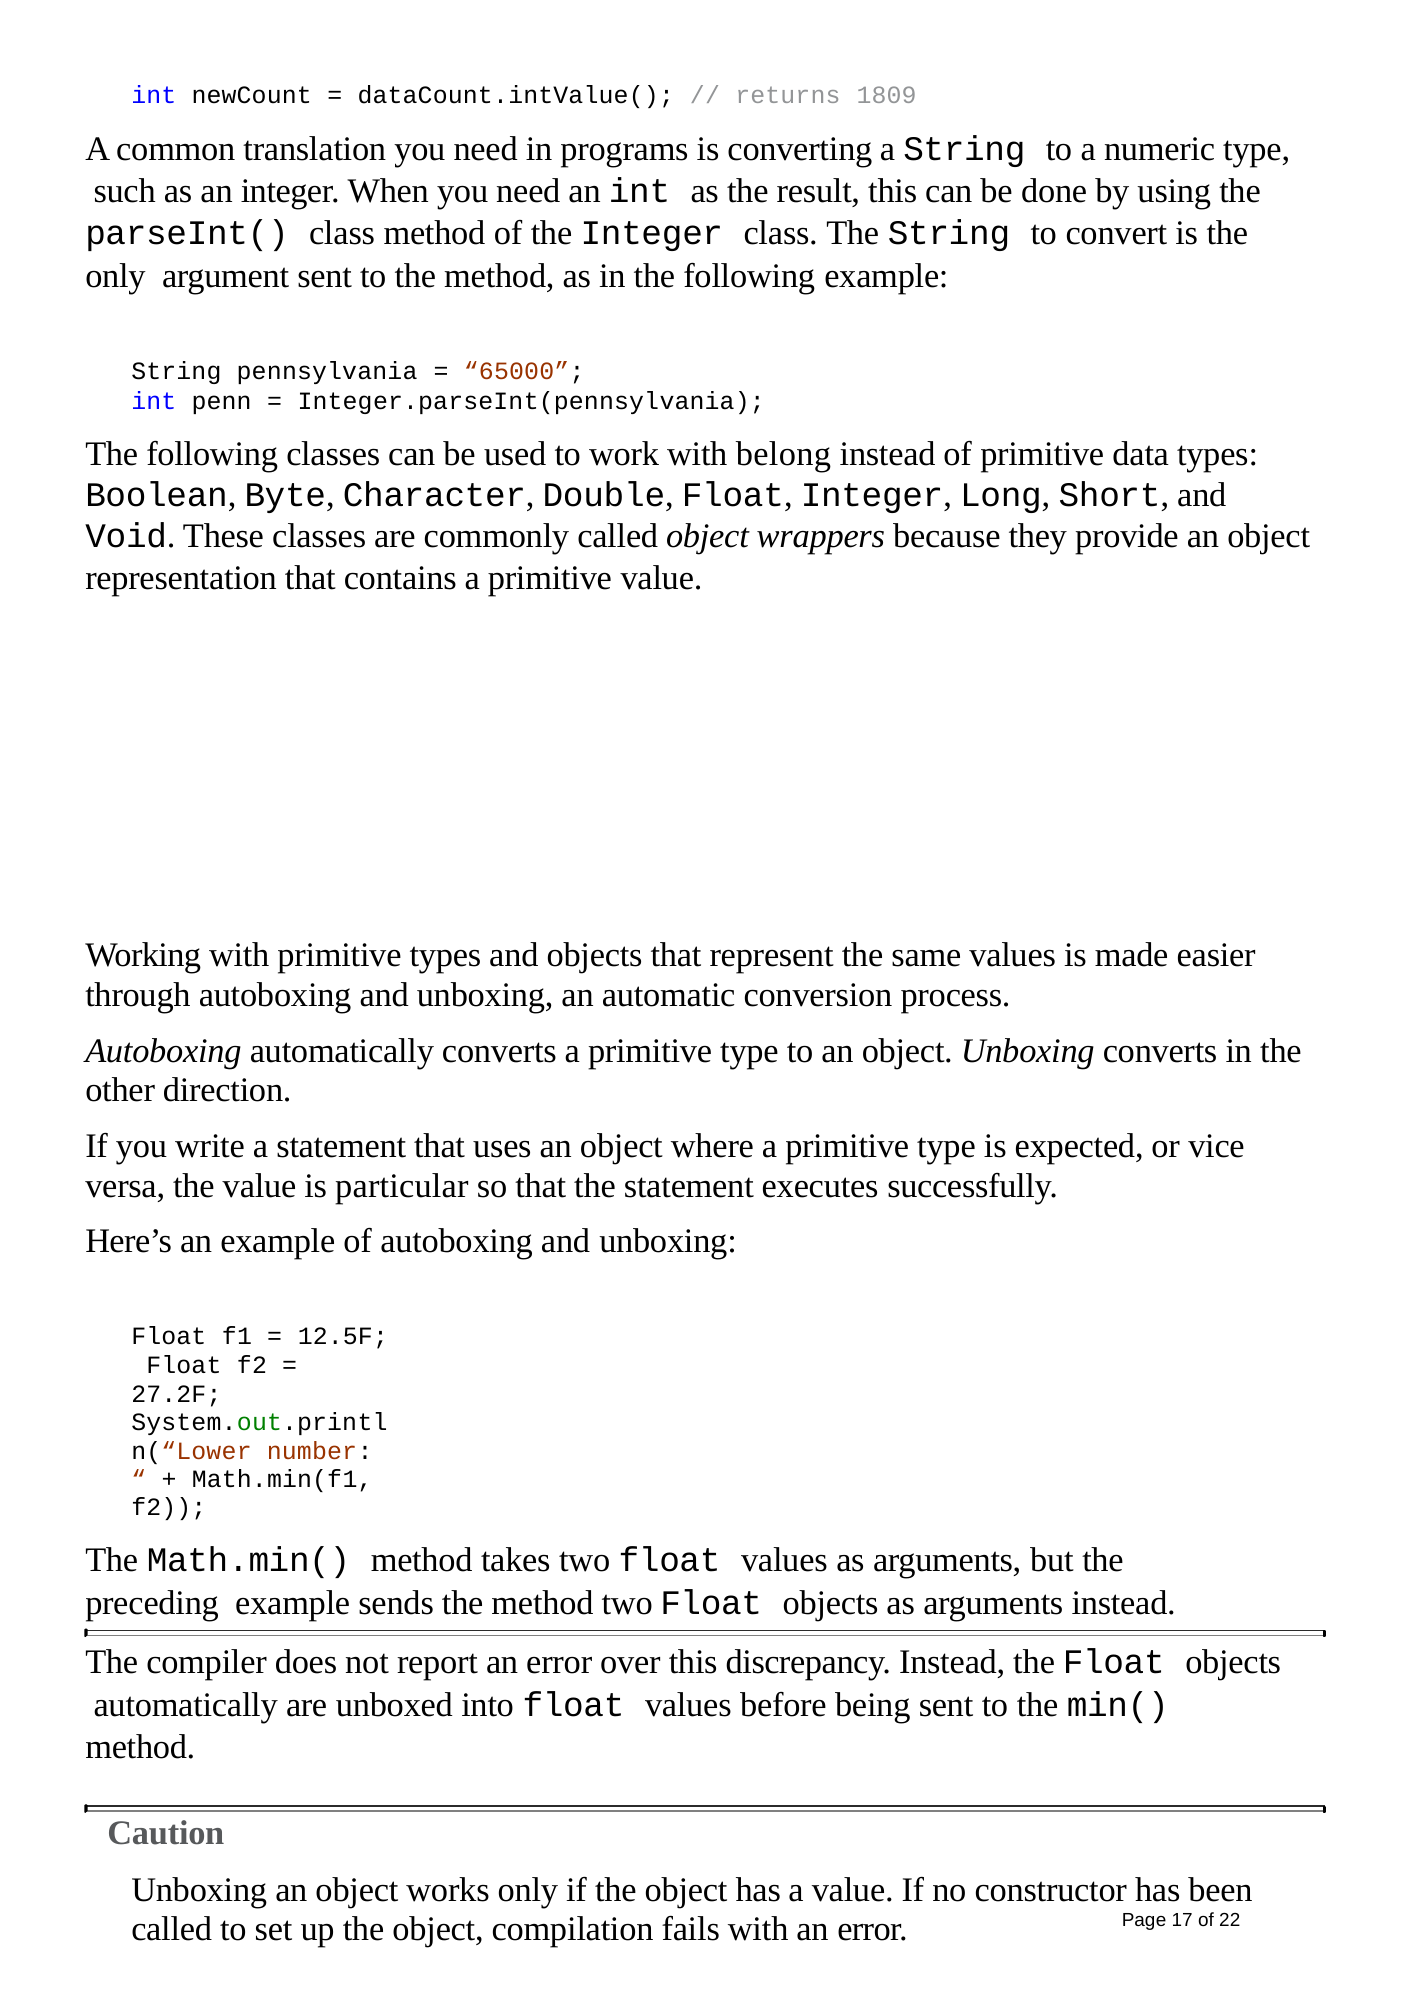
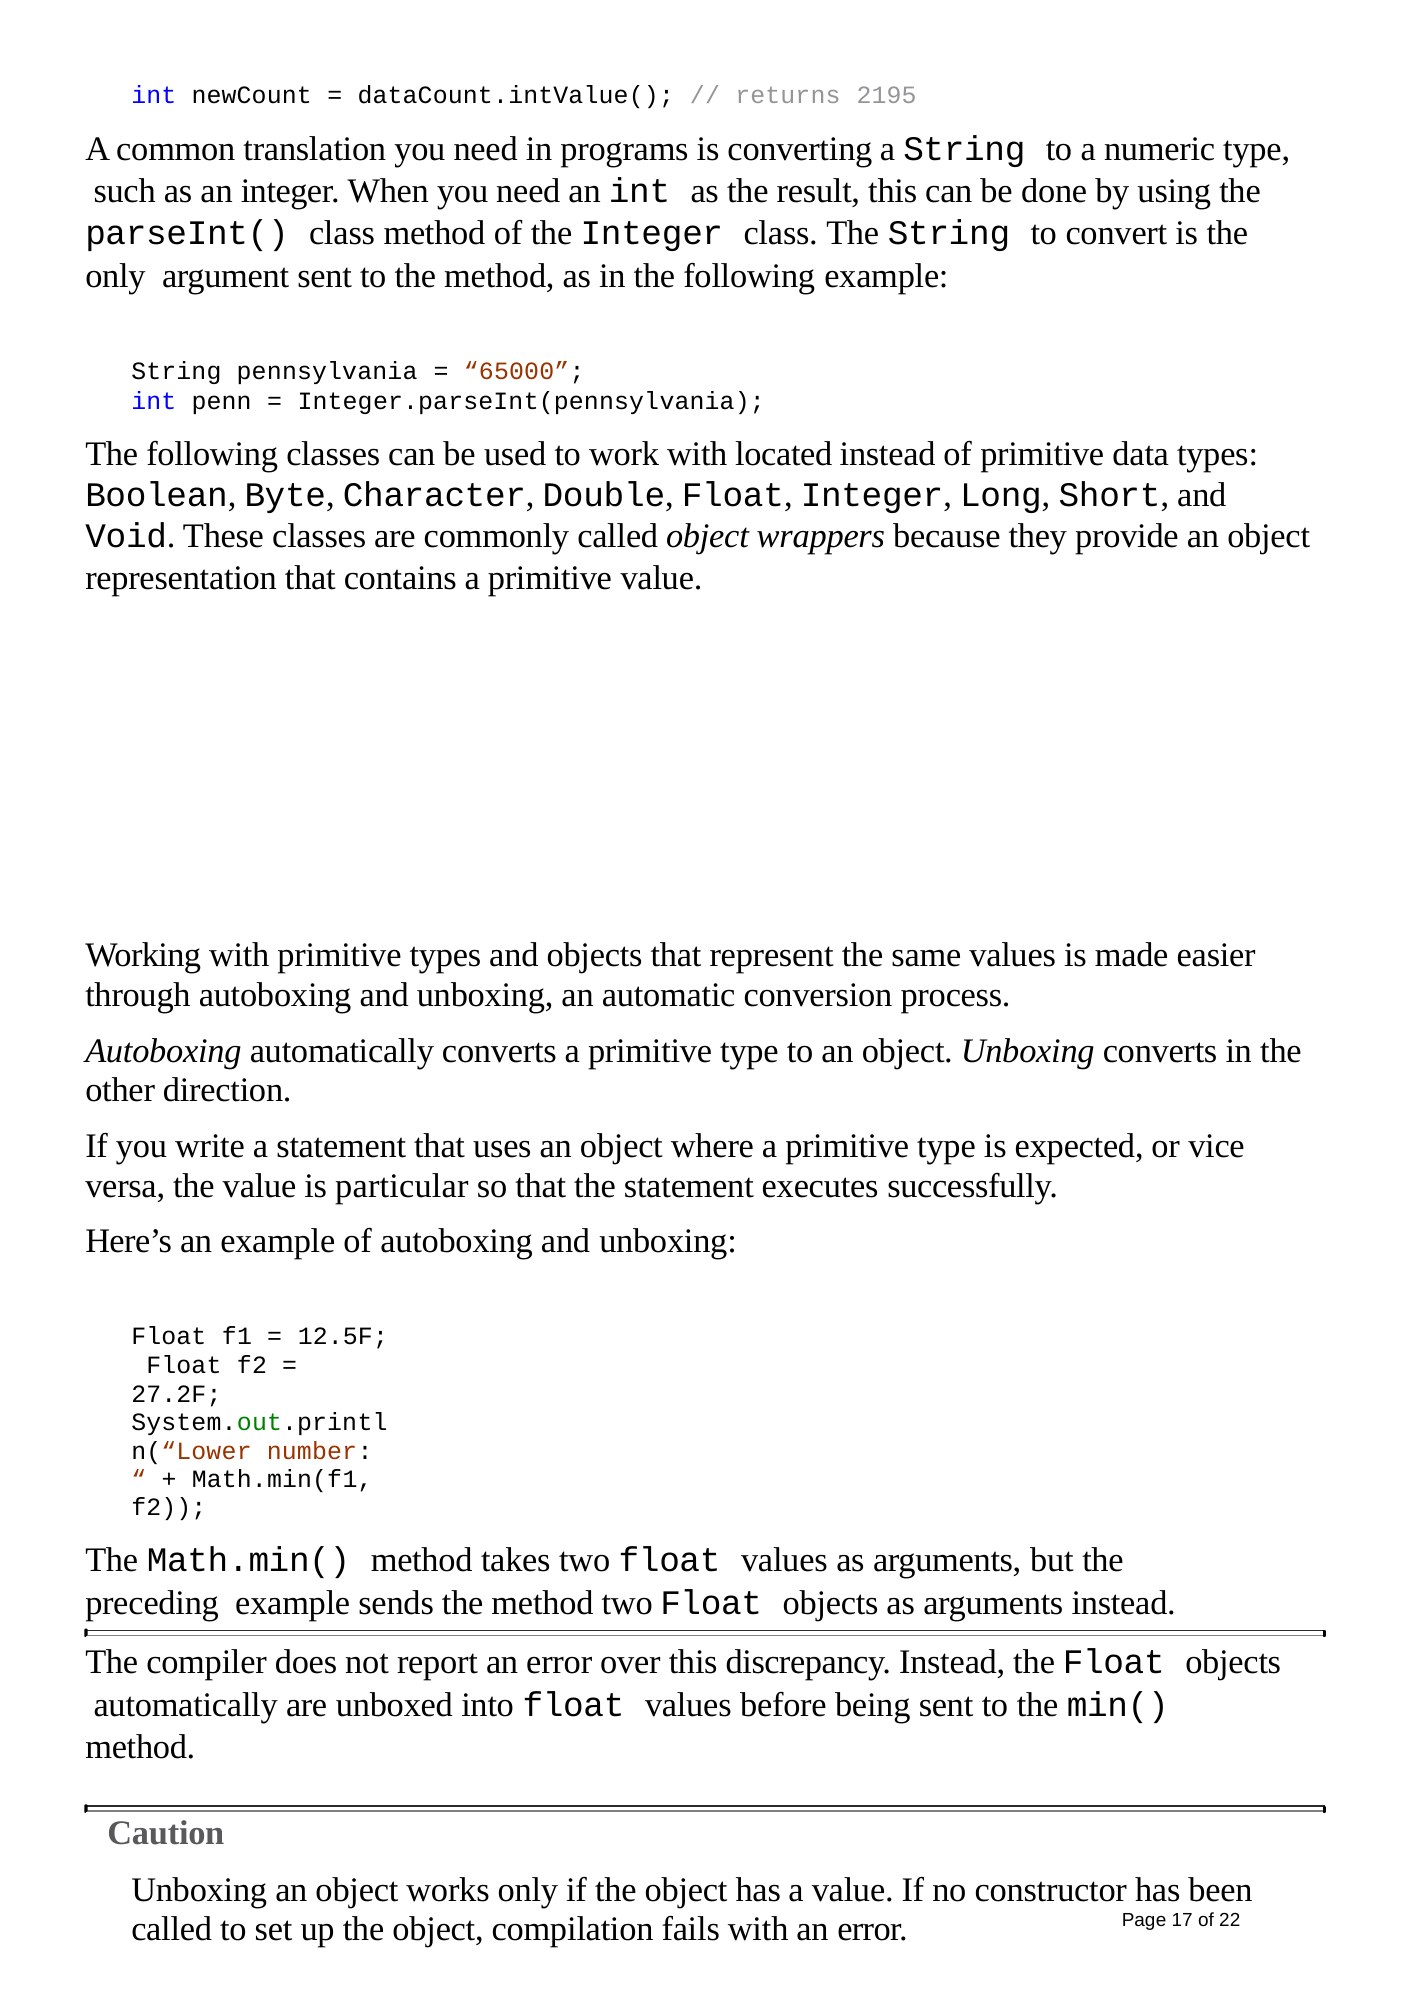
1809: 1809 -> 2195 (886, 96)
belong: belong -> located (784, 454)
